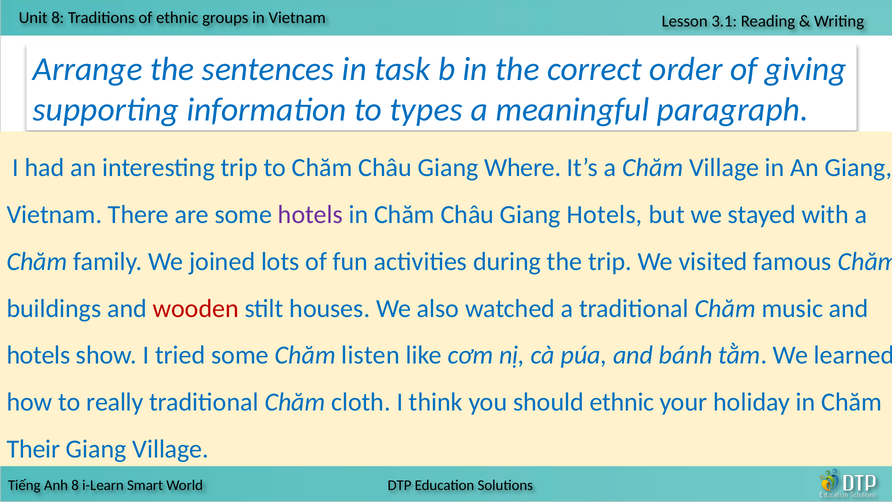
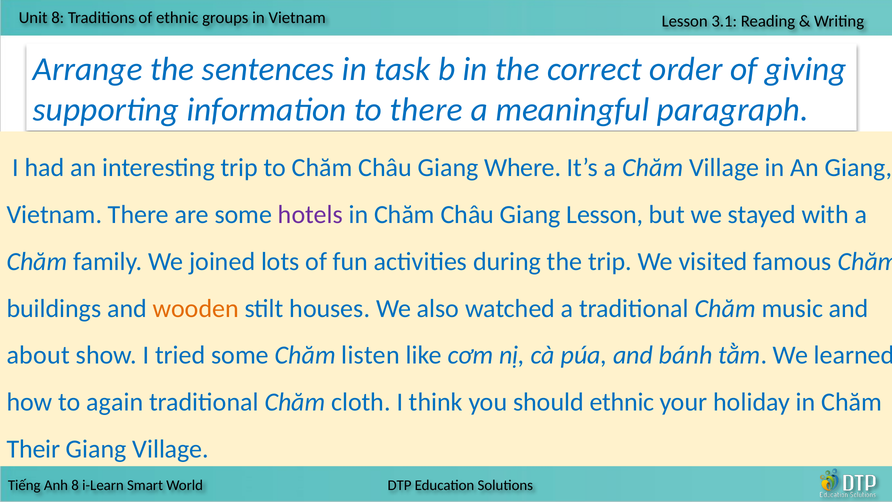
to types: types -> there (426, 109)
Giang Hotels: Hotels -> Lesson (605, 215)
wooden colour: red -> orange (196, 308)
hotels: hotels -> about (38, 355)
really: really -> again (115, 402)
